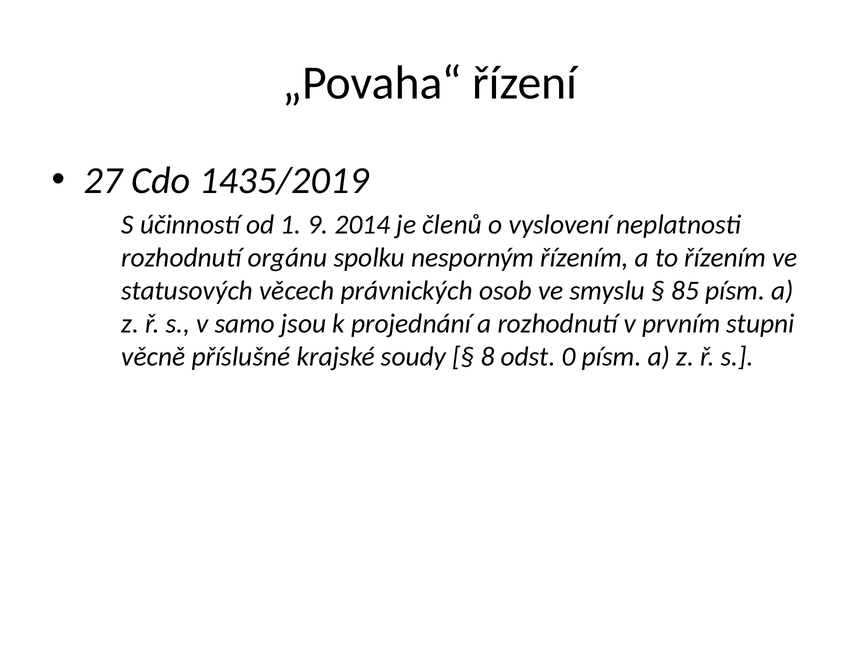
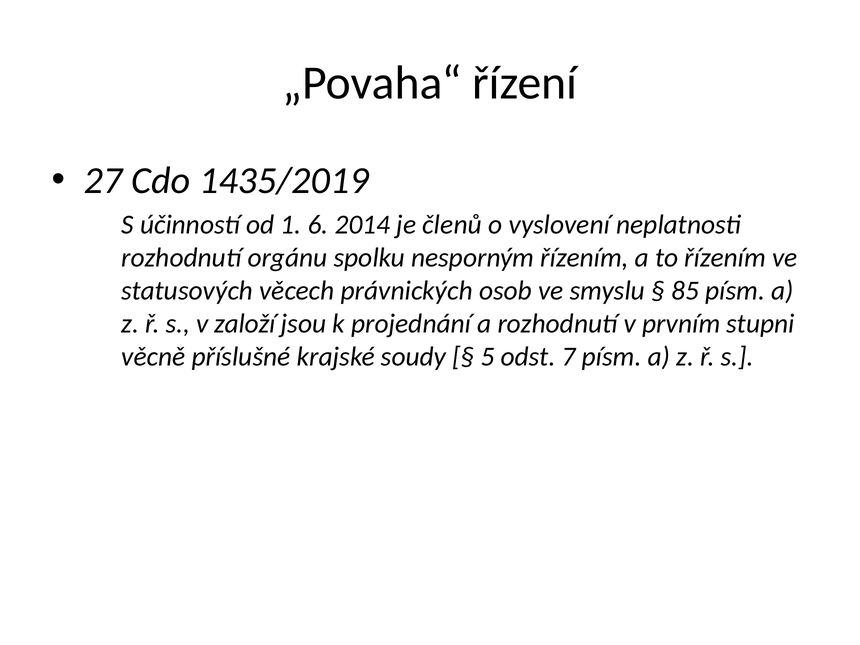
9: 9 -> 6 (318, 225)
samo: samo -> založí (245, 324)
8: 8 -> 5 (488, 357)
0: 0 -> 7 (569, 357)
